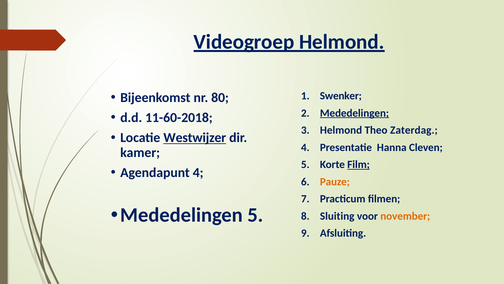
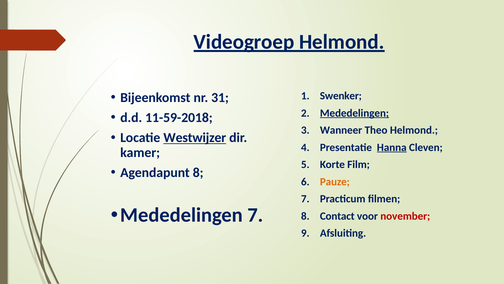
80: 80 -> 31 (220, 97)
11-60-2018: 11-60-2018 -> 11-59-2018 (179, 117)
Helmond: Helmond -> Wanneer (341, 130)
Theo Zaterdag: Zaterdag -> Helmond (414, 130)
Hanna underline: none -> present (392, 147)
Film underline: present -> none (359, 164)
Agendapunt 4: 4 -> 8 (198, 172)
Mededelingen 5: 5 -> 7 (255, 215)
Sluiting: Sluiting -> Contact (337, 216)
november colour: orange -> red (405, 216)
